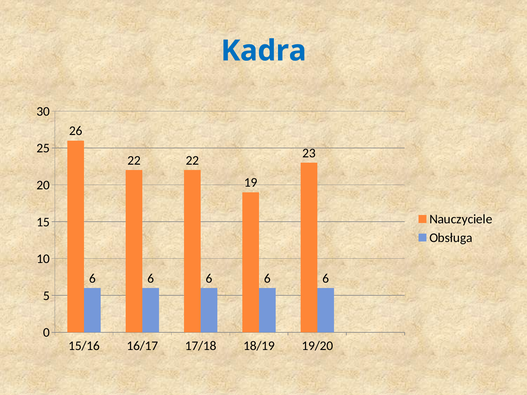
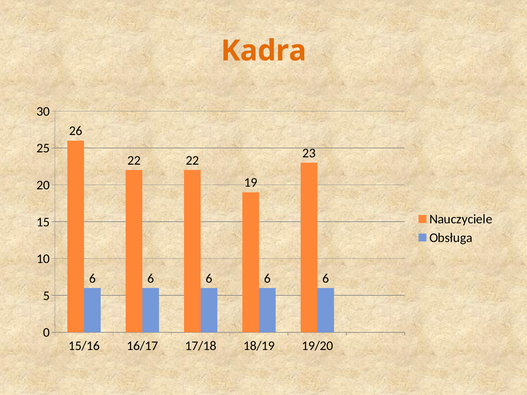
Kadra colour: blue -> orange (264, 51)
